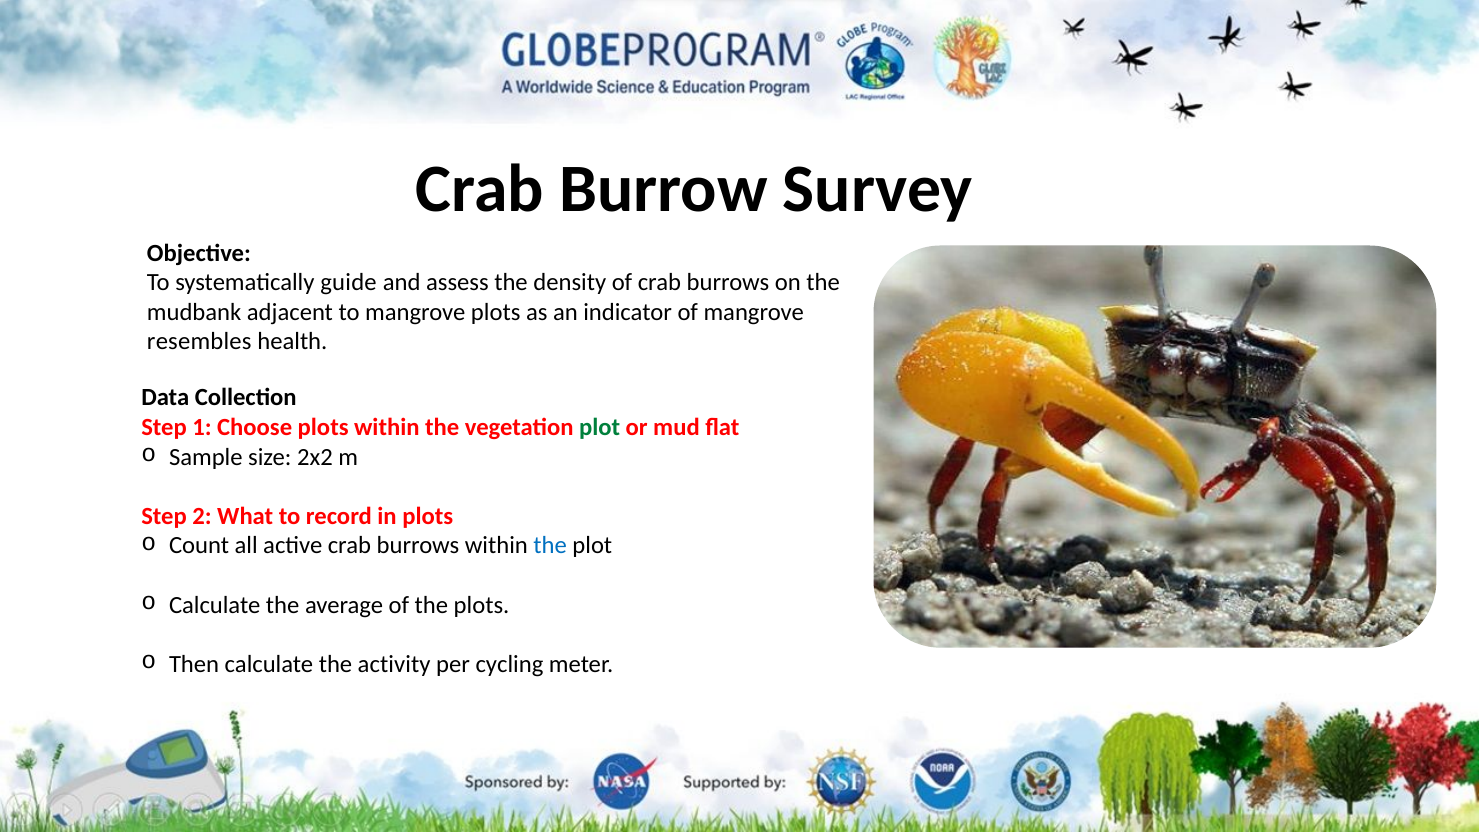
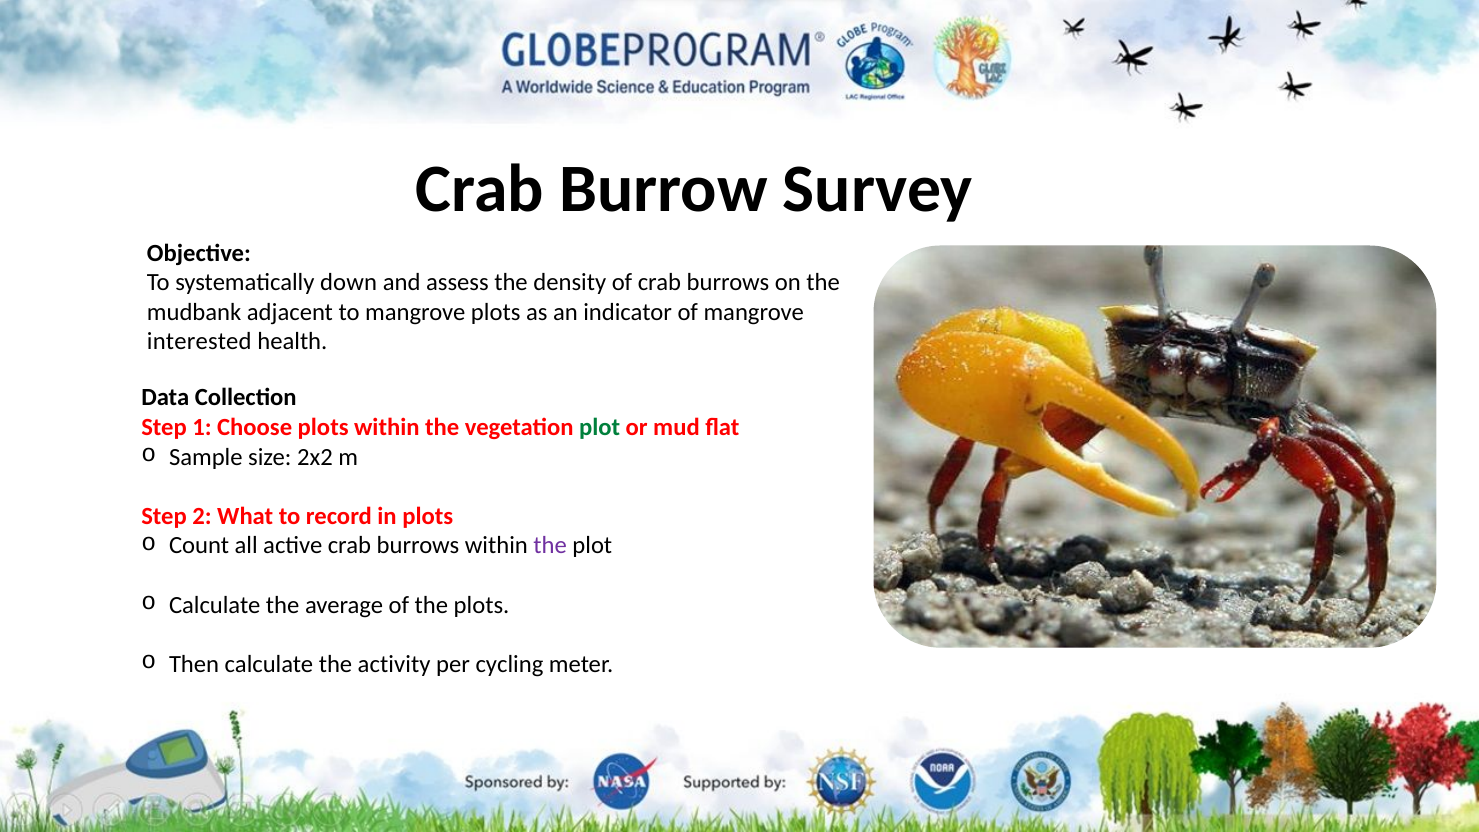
guide: guide -> down (349, 283)
resembles: resembles -> interested (199, 342)
the colour: blue -> purple (550, 546)
